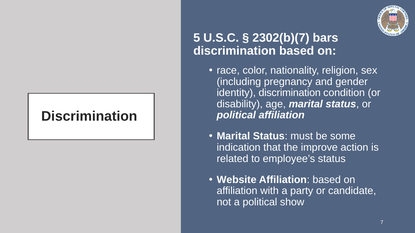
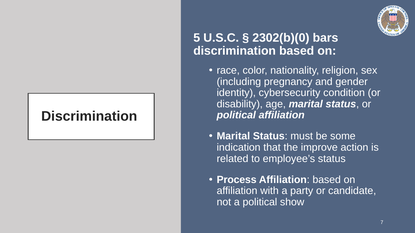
2302(b)(7: 2302(b)(7 -> 2302(b)(0 (281, 38)
identity discrimination: discrimination -> cybersecurity (290, 93)
Website: Website -> Process (237, 180)
